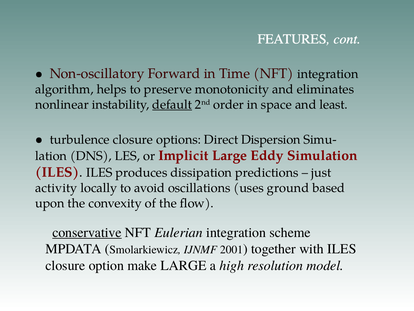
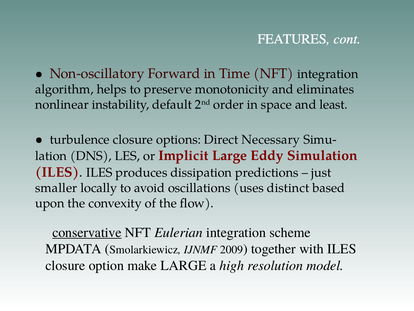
default underline: present -> none (172, 104)
Dispersion: Dispersion -> Necessary (271, 139)
activity: activity -> smaller (56, 188)
ground: ground -> distinct (288, 188)
2001: 2001 -> 2009 (231, 249)
